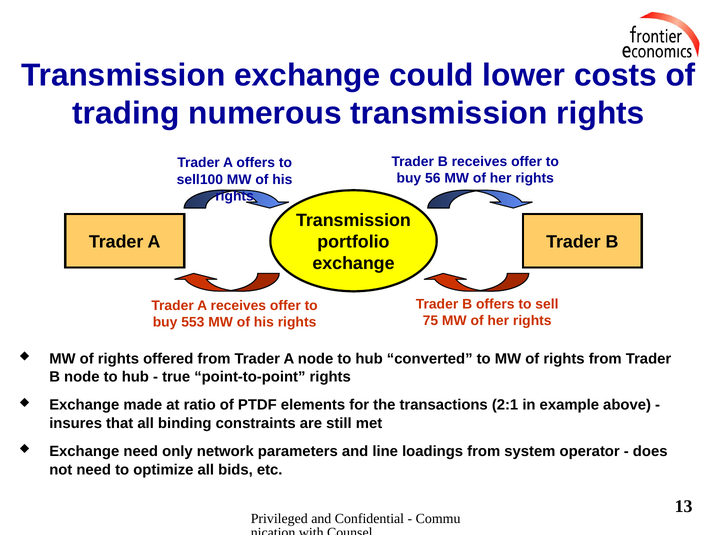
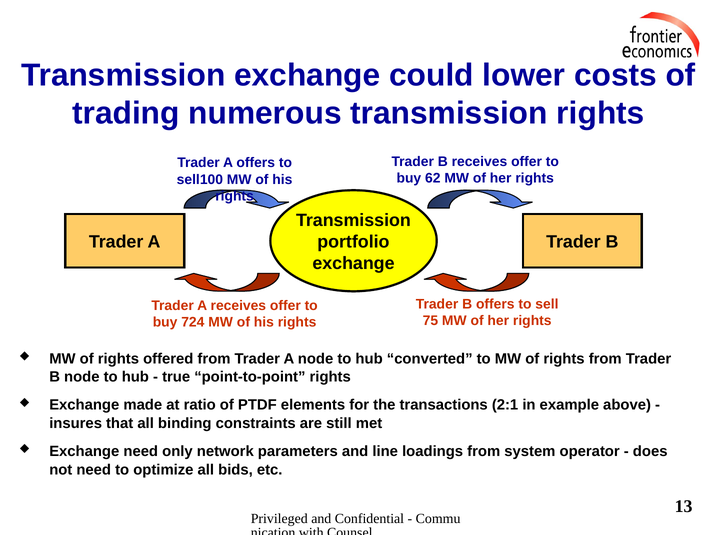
56: 56 -> 62 (433, 178)
553: 553 -> 724 (193, 322)
